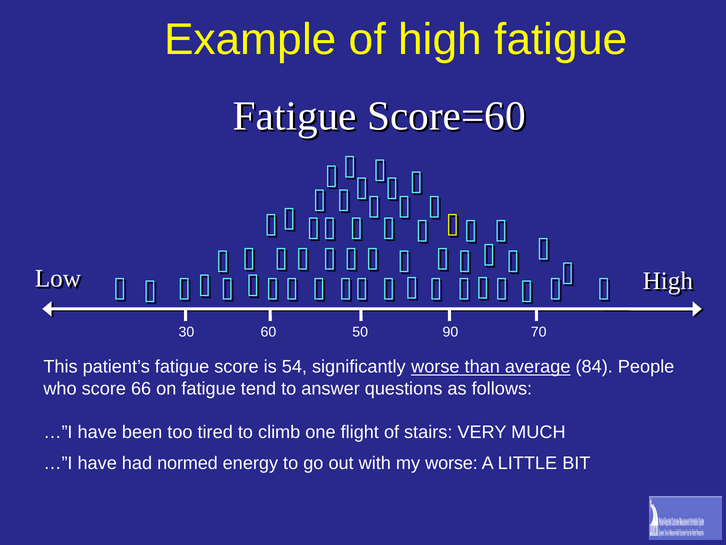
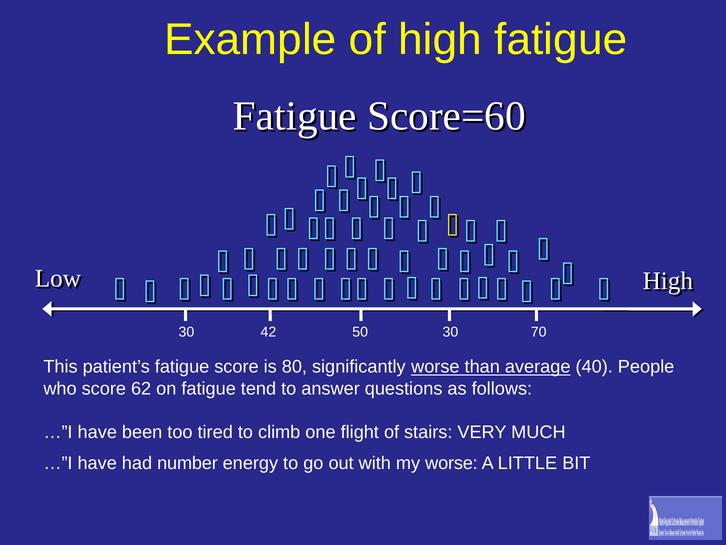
60: 60 -> 42 (268, 332)
50 90: 90 -> 30 (450, 332)
54: 54 -> 80 (294, 367)
84: 84 -> 40 (594, 367)
66: 66 -> 62 (141, 388)
normed: normed -> number (187, 463)
